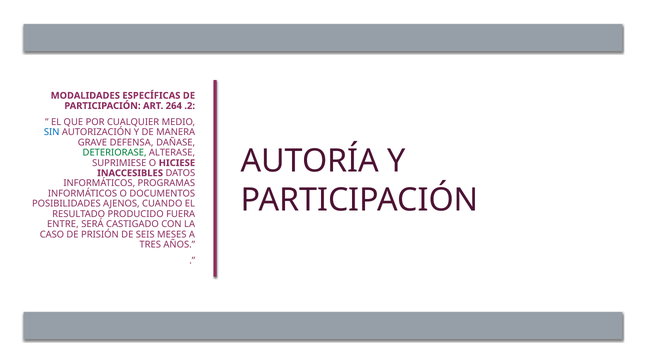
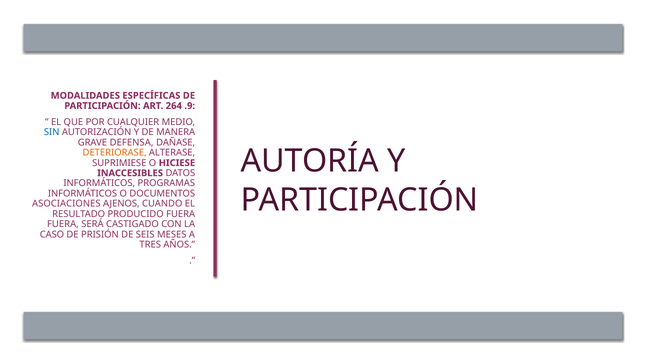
.2: .2 -> .9 (190, 106)
DETERIORASE colour: green -> orange (115, 152)
POSIBILIDADES: POSIBILIDADES -> ASOCIACIONES (66, 203)
ENTRE: ENTRE -> FUERA (63, 224)
